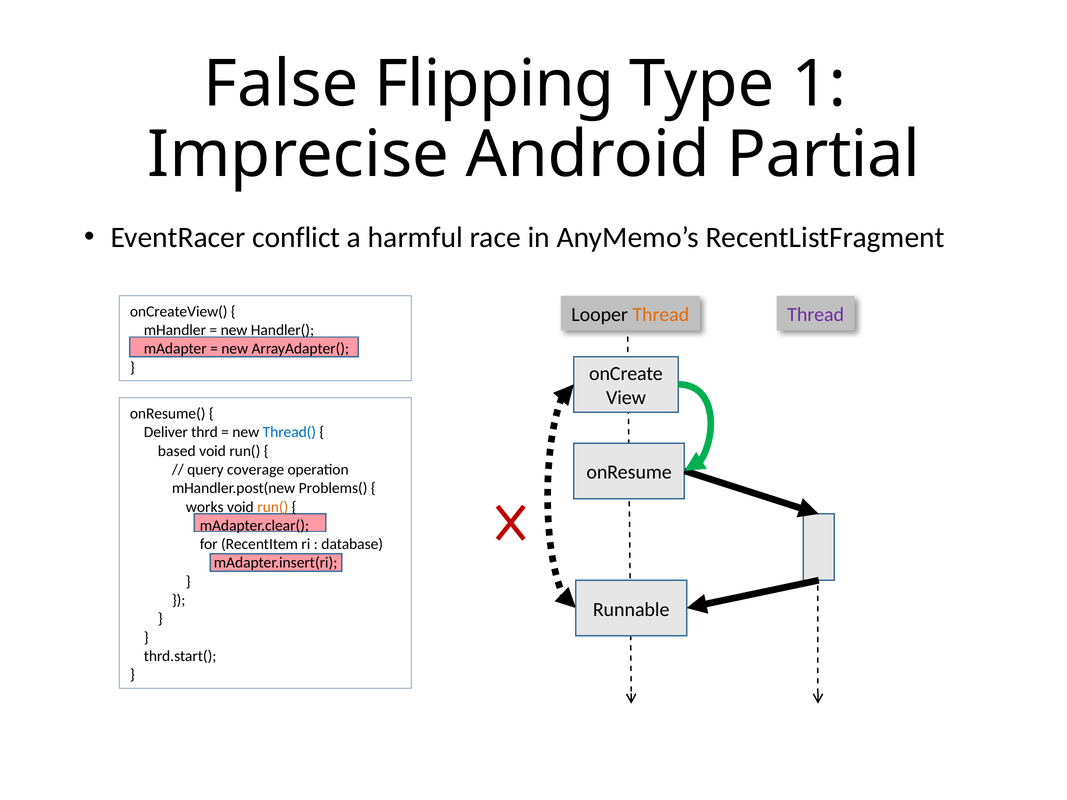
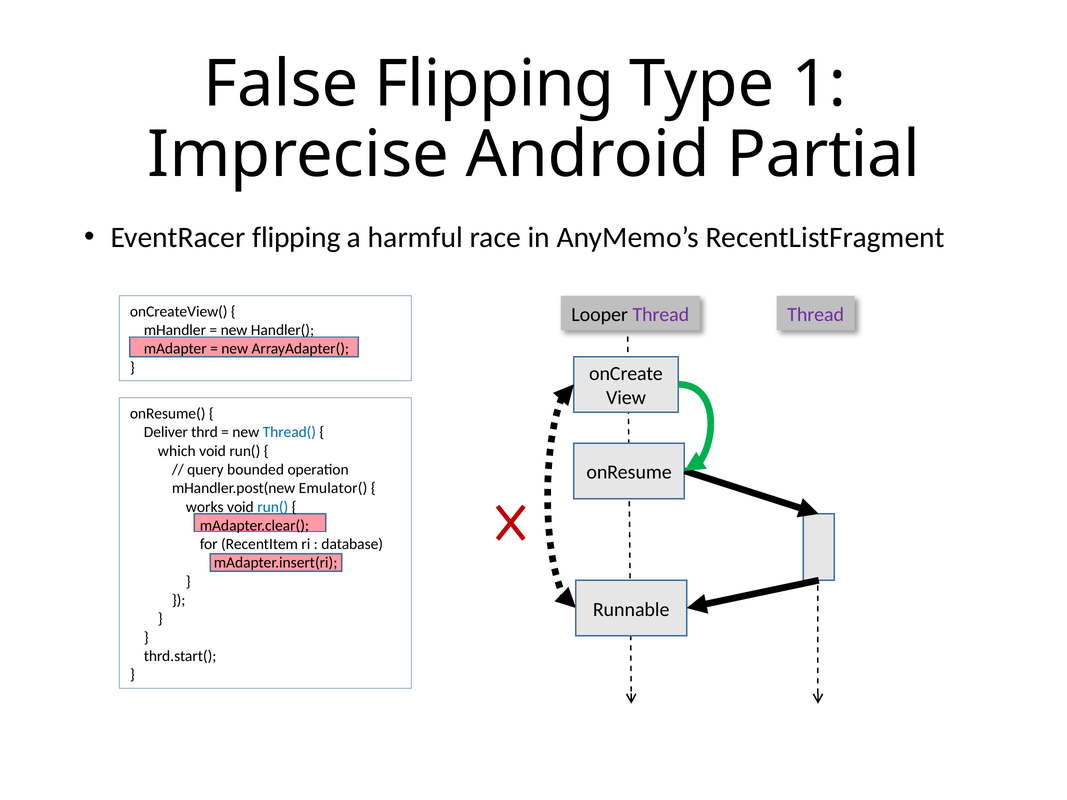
EventRacer conflict: conflict -> flipping (296, 237)
Thread colour: orange -> purple (661, 315)
based: based -> which (177, 451)
coverage: coverage -> bounded (256, 470)
Problems(: Problems( -> Emulator( (333, 488)
run( colour: orange -> blue (273, 507)
